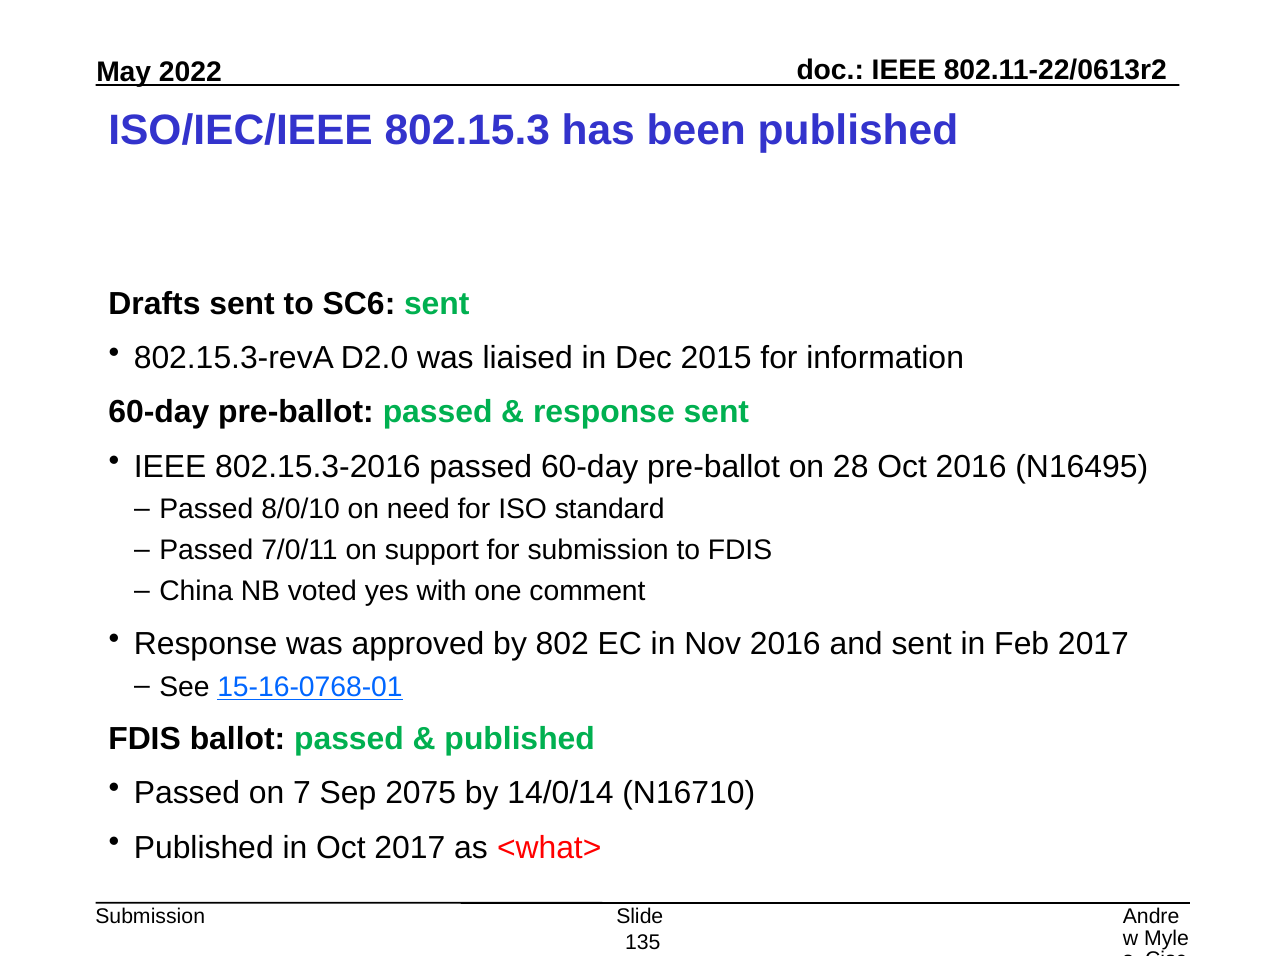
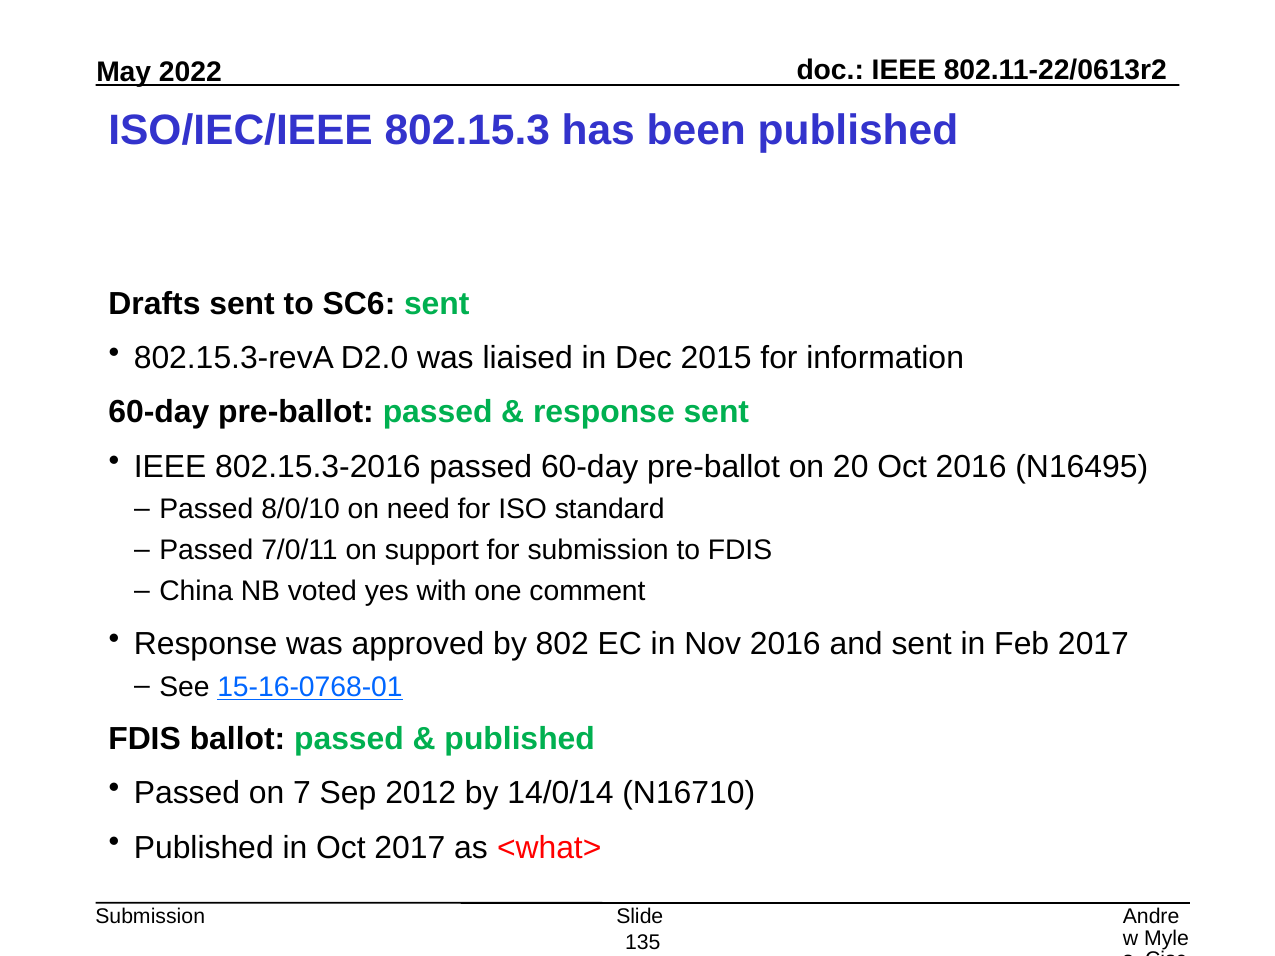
28: 28 -> 20 (851, 467)
2075: 2075 -> 2012 (421, 794)
